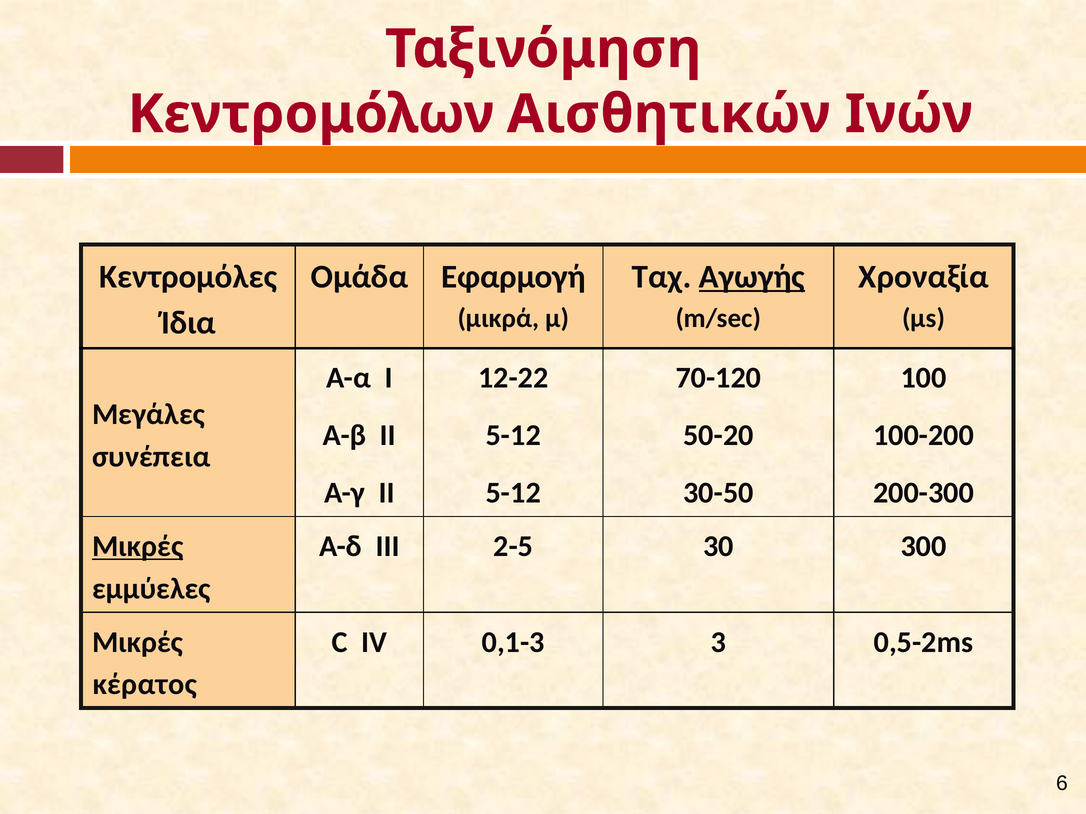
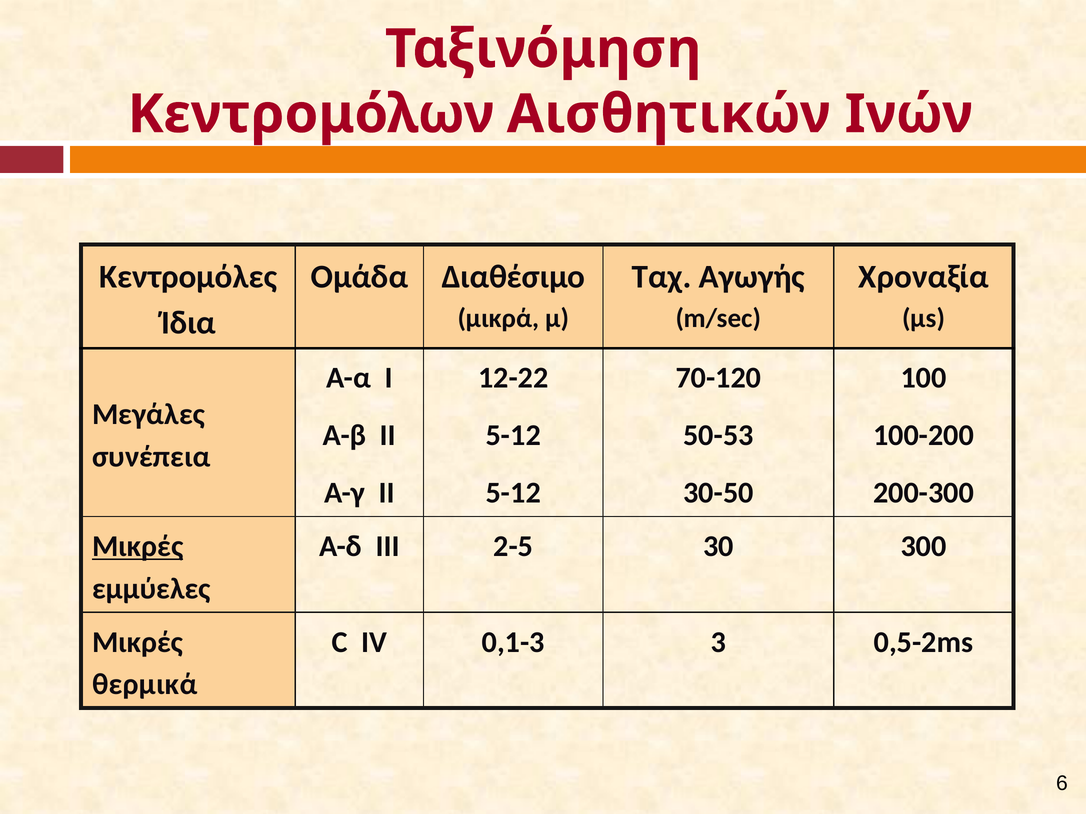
Εφαρμογή: Εφαρμογή -> Διαθέσιμο (513, 277)
Αγωγής underline: present -> none (752, 277)
50-20: 50-20 -> 50-53 (718, 436)
κέρατος: κέρατος -> θερμικά (145, 685)
